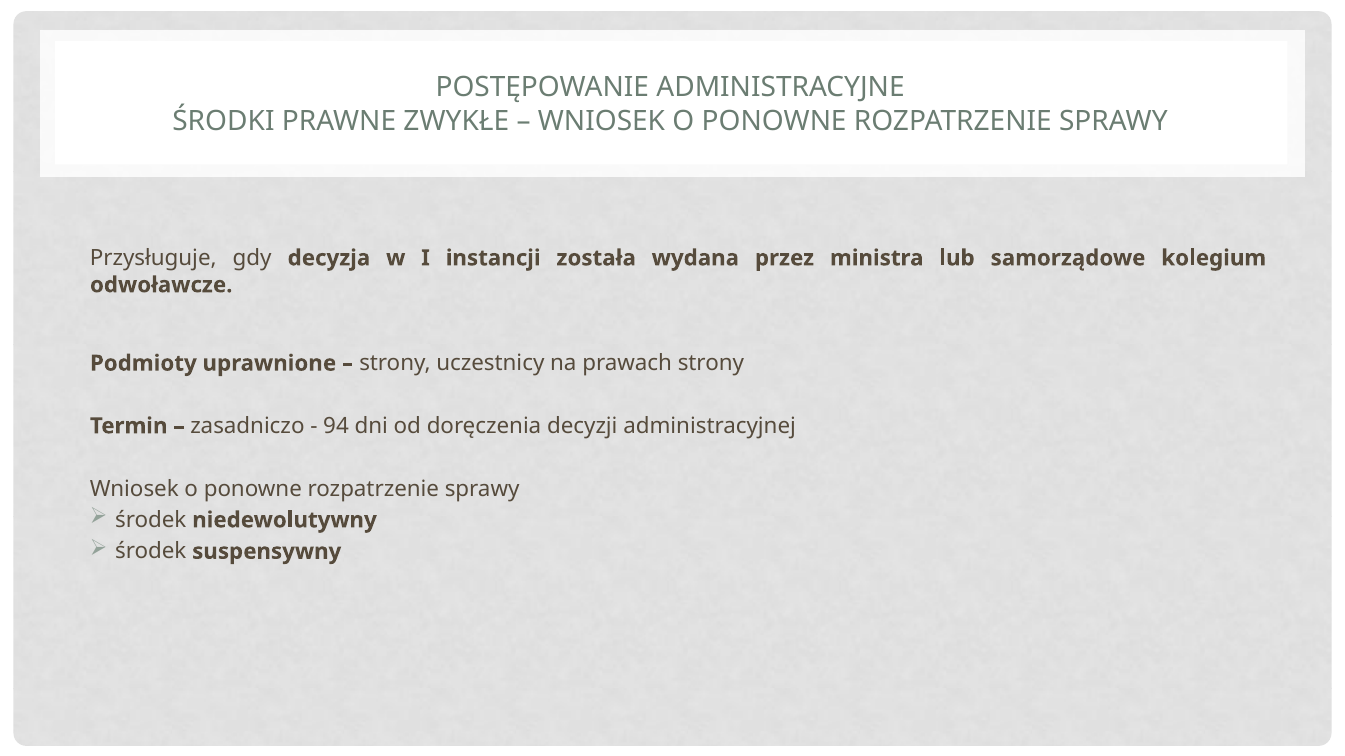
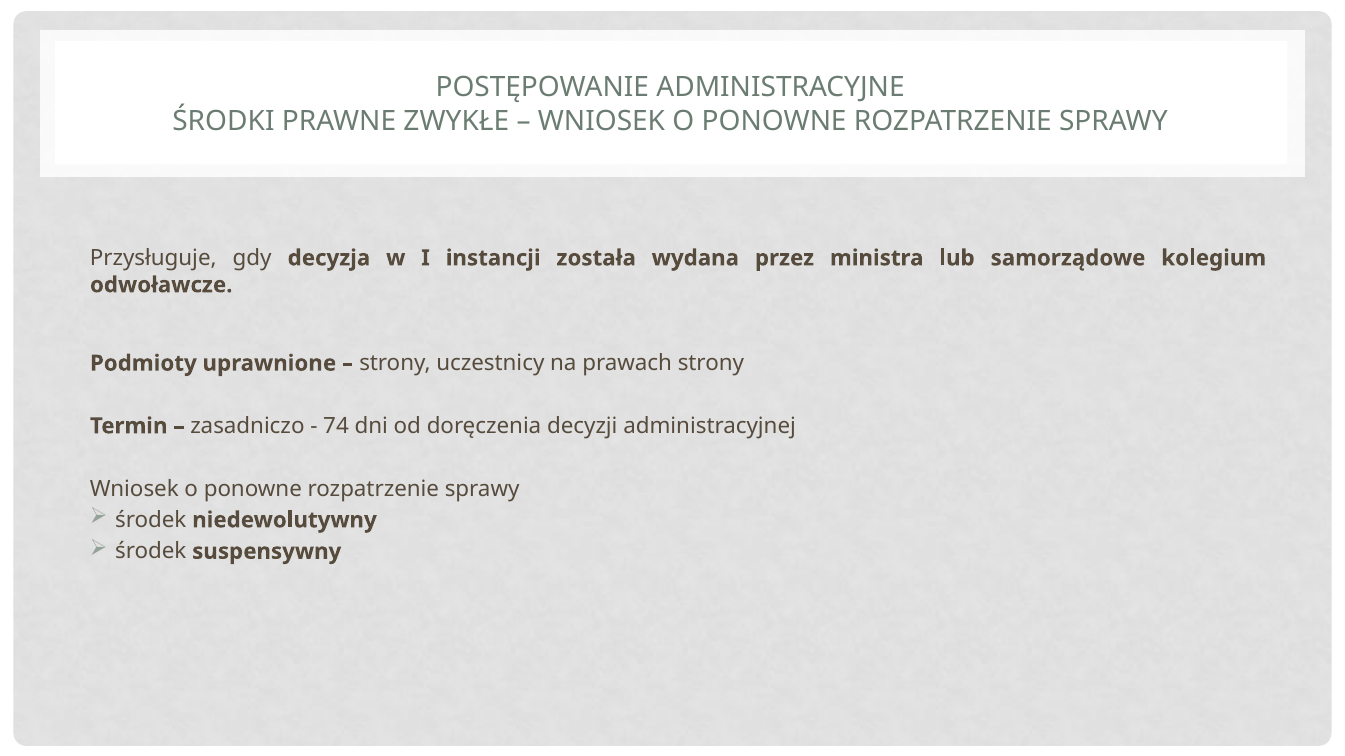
94: 94 -> 74 (336, 426)
